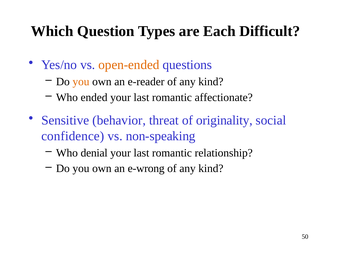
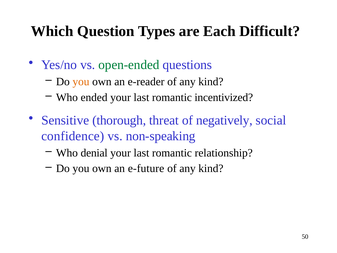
open-ended colour: orange -> green (129, 65)
affectionate: affectionate -> incentivized (224, 97)
behavior: behavior -> thorough (119, 120)
originality: originality -> negatively (224, 120)
e-wrong: e-wrong -> e-future (146, 168)
